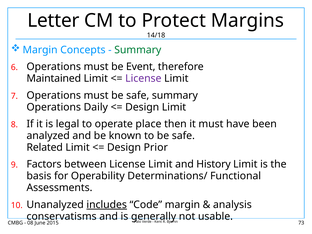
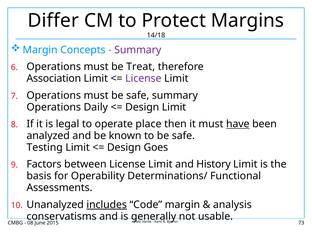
Letter: Letter -> Differ (53, 21)
Summary colour: green -> purple (138, 50)
Event: Event -> Treat (141, 67)
Maintained: Maintained -> Association (54, 78)
have underline: none -> present (238, 124)
Related: Related -> Testing (45, 147)
Prior: Prior -> Goes (156, 147)
